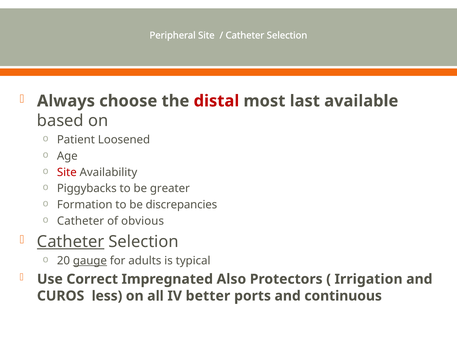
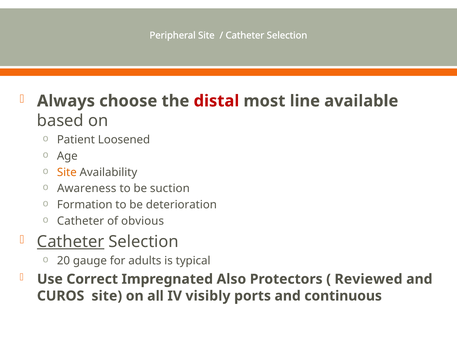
last: last -> line (305, 101)
Site colour: red -> orange (67, 172)
Piggybacks: Piggybacks -> Awareness (87, 188)
greater: greater -> suction (170, 188)
discrepancies: discrepancies -> deterioration (181, 205)
gauge underline: present -> none (90, 260)
Irrigation: Irrigation -> Reviewed (369, 279)
CUROS less: less -> site (107, 296)
better: better -> visibly (208, 296)
